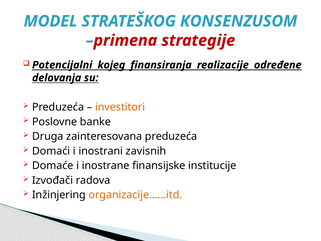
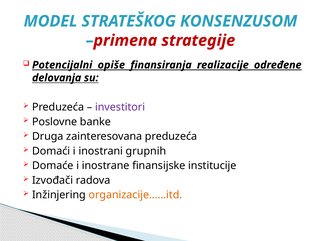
kojeg: kojeg -> opiše (111, 65)
investitori colour: orange -> purple (120, 107)
zavisnih: zavisnih -> grupnih (146, 151)
